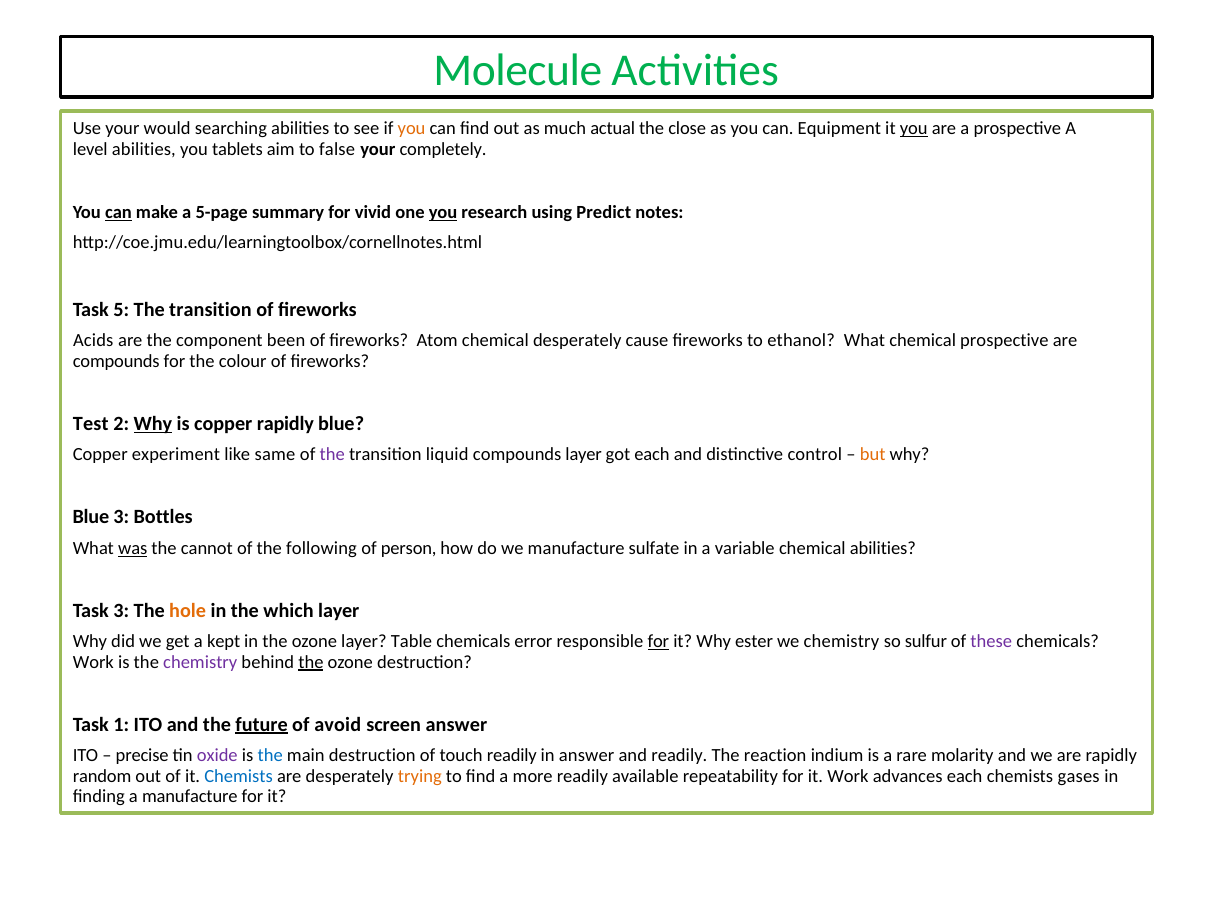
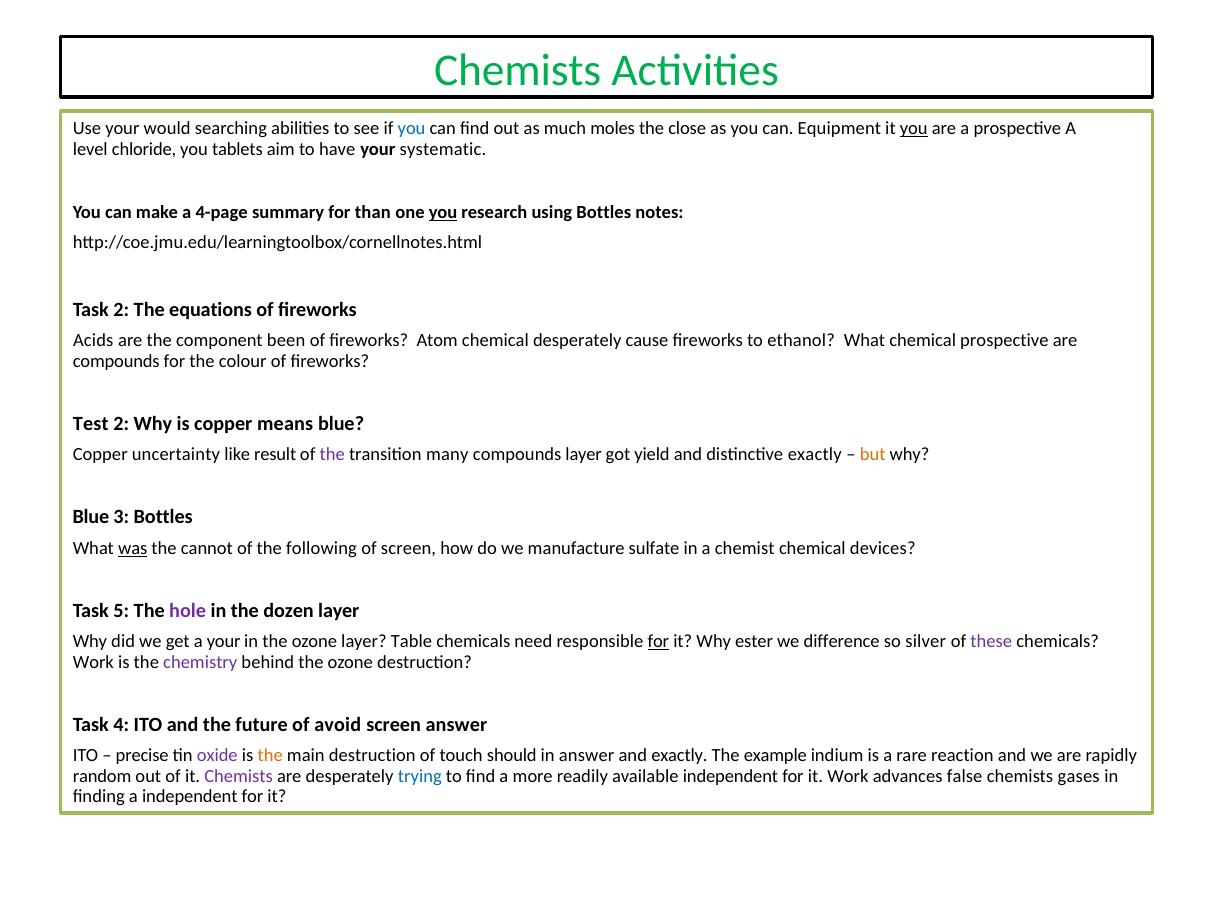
Molecule: Molecule -> Chemists (518, 71)
you colour: orange -> blue (412, 129)
actual: actual -> moles (613, 129)
level abilities: abilities -> chloride (144, 149)
false: false -> have (337, 149)
completely: completely -> systematic (443, 149)
can underline: present -> none (118, 212)
5-page: 5-page -> 4-page (222, 212)
vivid: vivid -> than (373, 212)
using Predict: Predict -> Bottles (604, 212)
Task 5: 5 -> 2 (121, 310)
transition: transition -> equations (211, 310)
Why underline: present -> none (153, 424)
copper rapidly: rapidly -> means (285, 424)
experiment: experiment -> uncertainty (176, 455)
same: same -> result (275, 455)
liquid: liquid -> many (447, 455)
got each: each -> yield (652, 455)
distinctive control: control -> exactly (815, 455)
of person: person -> screen (409, 548)
variable: variable -> chemist (745, 548)
chemical abilities: abilities -> devices (883, 548)
Task 3: 3 -> 5 (121, 610)
hole colour: orange -> purple (188, 610)
which: which -> dozen (289, 610)
a kept: kept -> your (224, 641)
error: error -> need (533, 641)
we chemistry: chemistry -> difference (842, 641)
sulfur: sulfur -> silver (926, 641)
the underline: present -> none (311, 662)
1: 1 -> 4 (121, 724)
future underline: present -> none (262, 724)
the colour: blue -> orange (270, 755)
touch readily: readily -> should (512, 755)
and readily: readily -> exactly (679, 755)
reaction: reaction -> example (775, 755)
molarity: molarity -> reaction (962, 755)
Chemists colour: blue -> purple (239, 776)
trying colour: orange -> blue (420, 776)
available repeatability: repeatability -> independent (730, 776)
advances each: each -> false (965, 776)
a manufacture: manufacture -> independent (190, 796)
